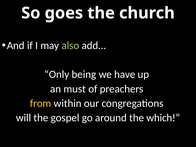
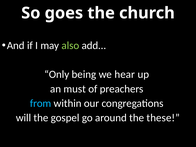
have: have -> hear (125, 74)
from colour: yellow -> light blue (41, 103)
which: which -> these (163, 118)
